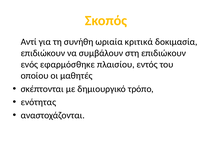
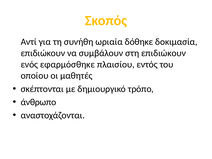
κριτικά: κριτικά -> δόθηκε (139, 42)
ενότητας: ενότητας -> άνθρωπο (38, 102)
